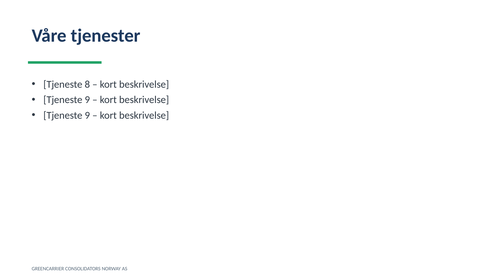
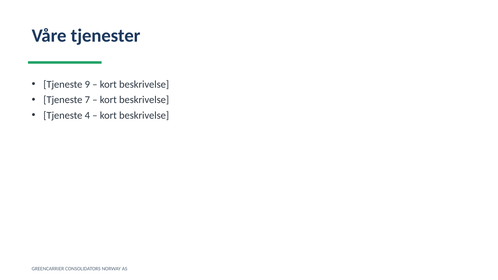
8: 8 -> 9 (87, 84)
9: 9 -> 7 (87, 100)
9: 9 -> 4 (87, 115)
